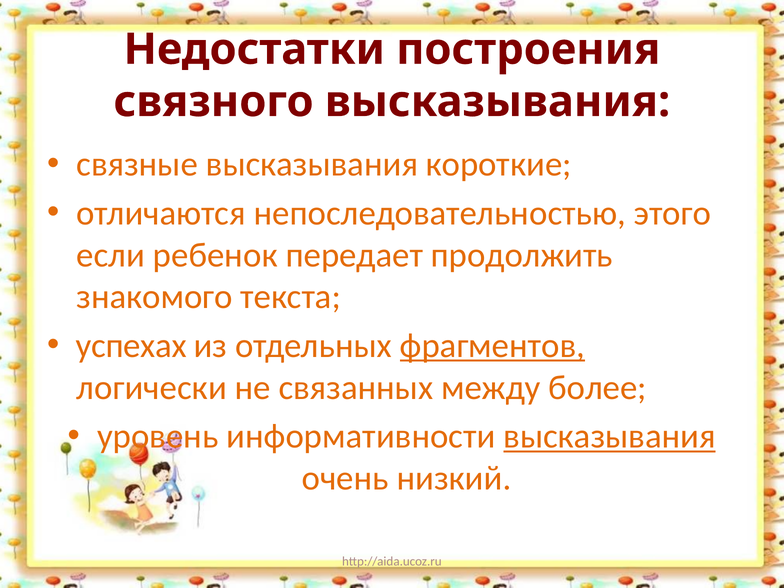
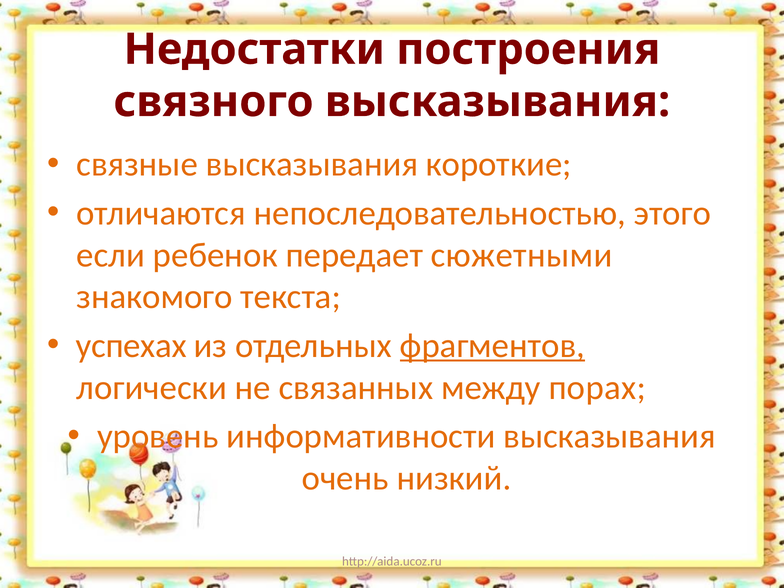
продолжить: продолжить -> сюжетными (522, 255)
более: более -> порах (597, 388)
высказывания underline: present -> none (610, 436)
